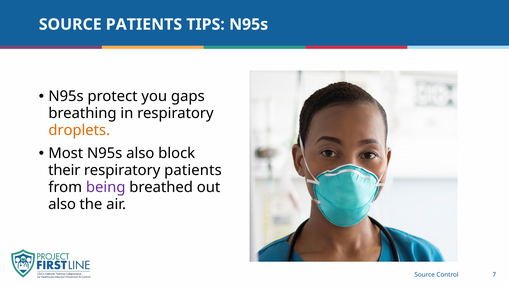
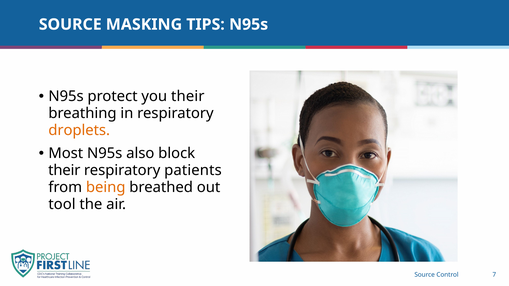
SOURCE PATIENTS: PATIENTS -> MASKING (144, 24)
you gaps: gaps -> their (188, 96)
being colour: purple -> orange (106, 187)
also: also -> tool (62, 204)
